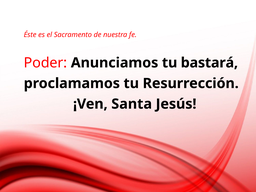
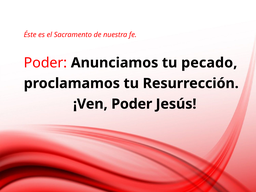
bastará: bastará -> pecado (209, 63)
¡Ven Santa: Santa -> Poder (132, 104)
